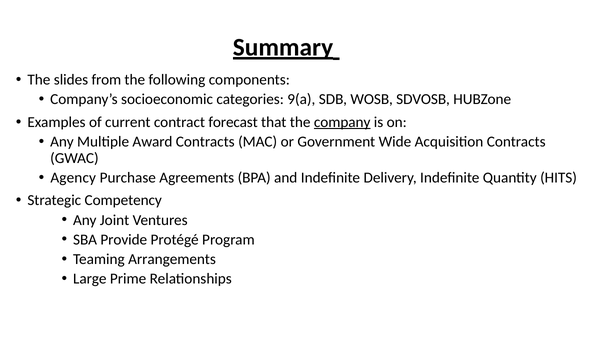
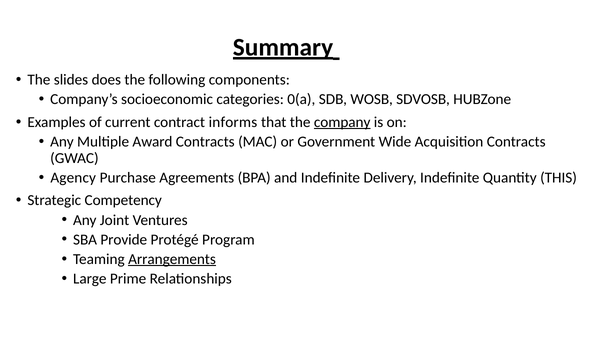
from: from -> does (106, 80)
9(a: 9(a -> 0(a (301, 100)
forecast: forecast -> informs (233, 122)
HITS: HITS -> THIS (558, 178)
Arrangements underline: none -> present (172, 260)
